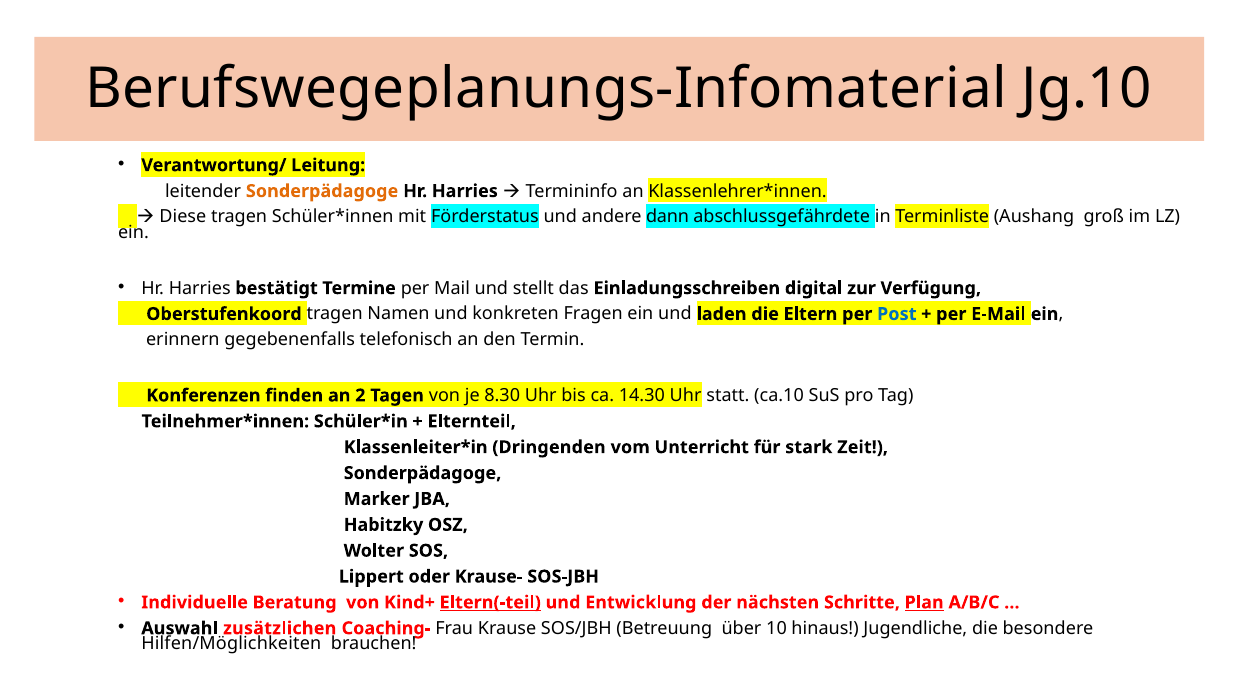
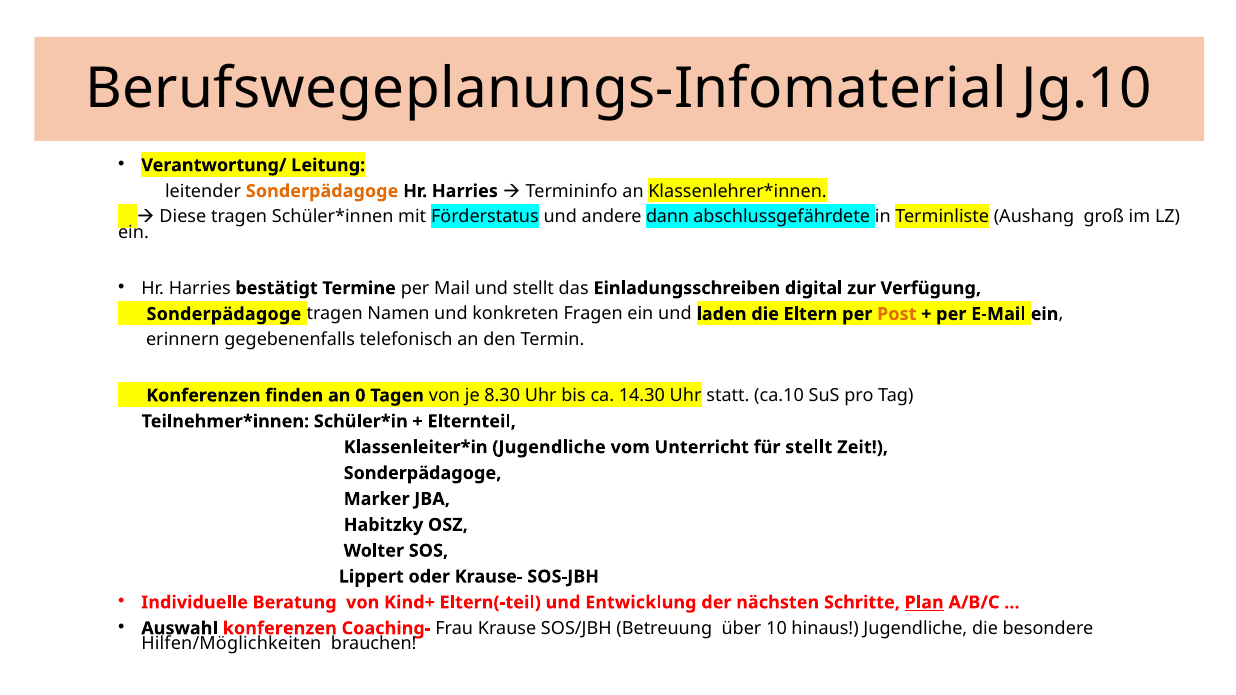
Oberstufenkoord: Oberstufenkoord -> Sonderpädagoge (224, 314)
Post colour: blue -> orange (897, 314)
2: 2 -> 0 (360, 396)
Dringenden: Dringenden -> Jugendliche (549, 447)
für stark: stark -> stellt (809, 447)
Eltern(-teil underline: present -> none (490, 603)
Auswahl zusätzlichen: zusätzlichen -> konferenzen (280, 629)
